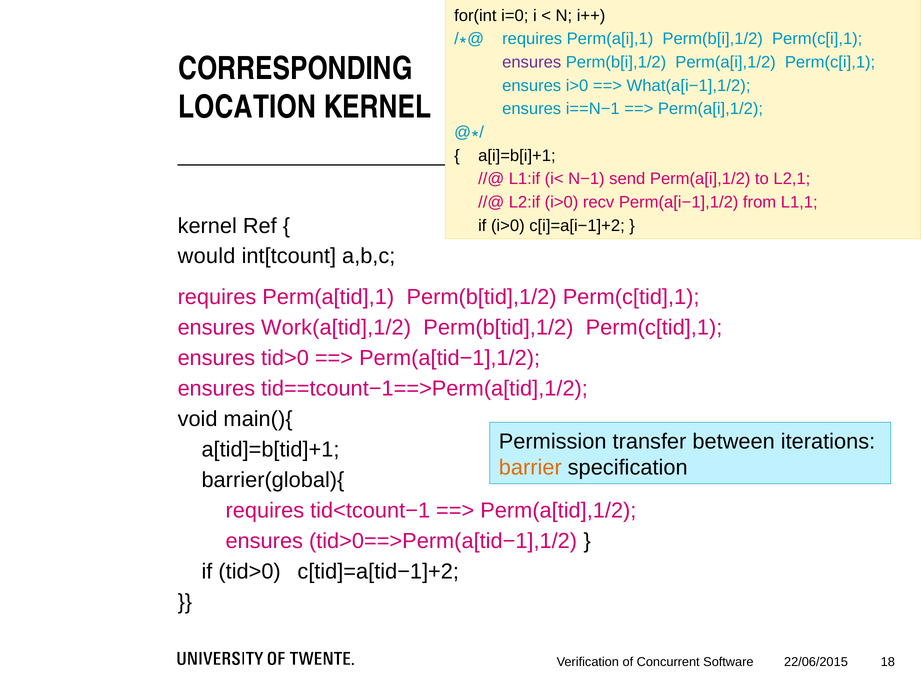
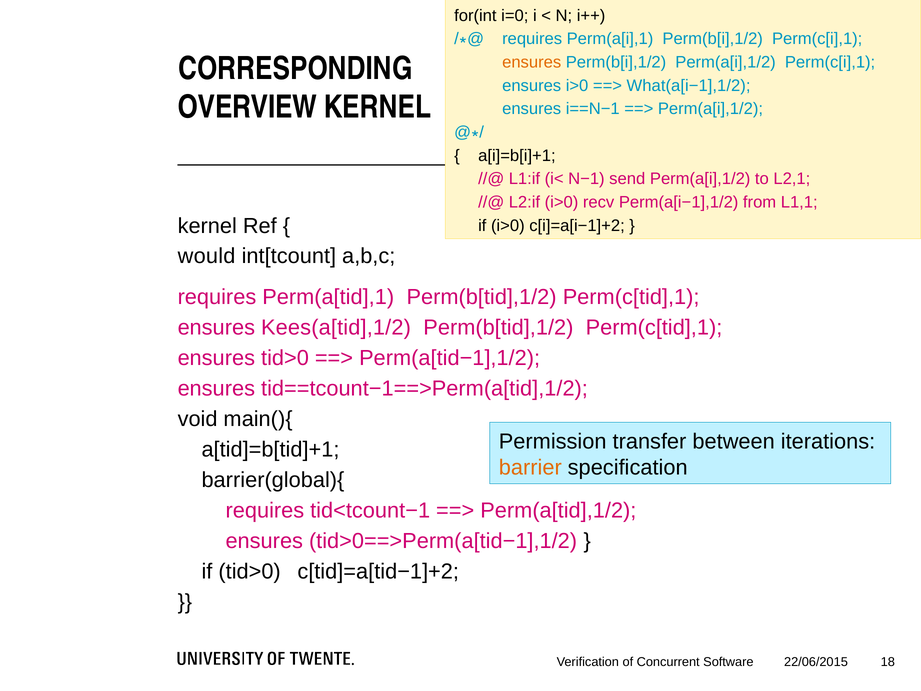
ensures colour: purple -> orange (532, 62)
LOCATION: LOCATION -> OVERVIEW (247, 107)
Work(a[tid],1/2: Work(a[tid],1/2 -> Kees(a[tid],1/2 (336, 328)
